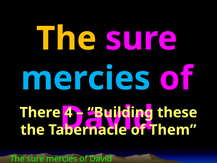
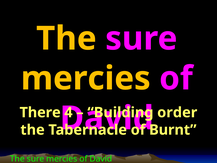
mercies colour: light blue -> yellow (86, 78)
these: these -> order (177, 112)
Them: Them -> Burnt (173, 130)
